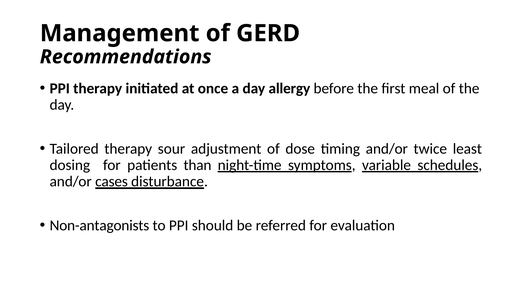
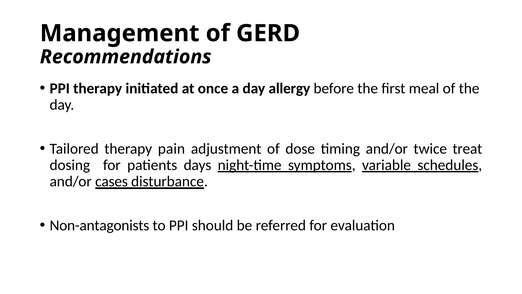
sour: sour -> pain (171, 148)
least: least -> treat (467, 148)
than: than -> days (198, 165)
